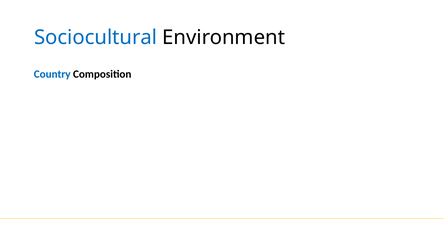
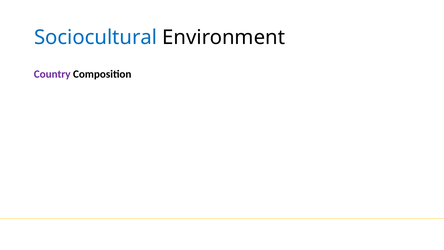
Country colour: blue -> purple (52, 74)
